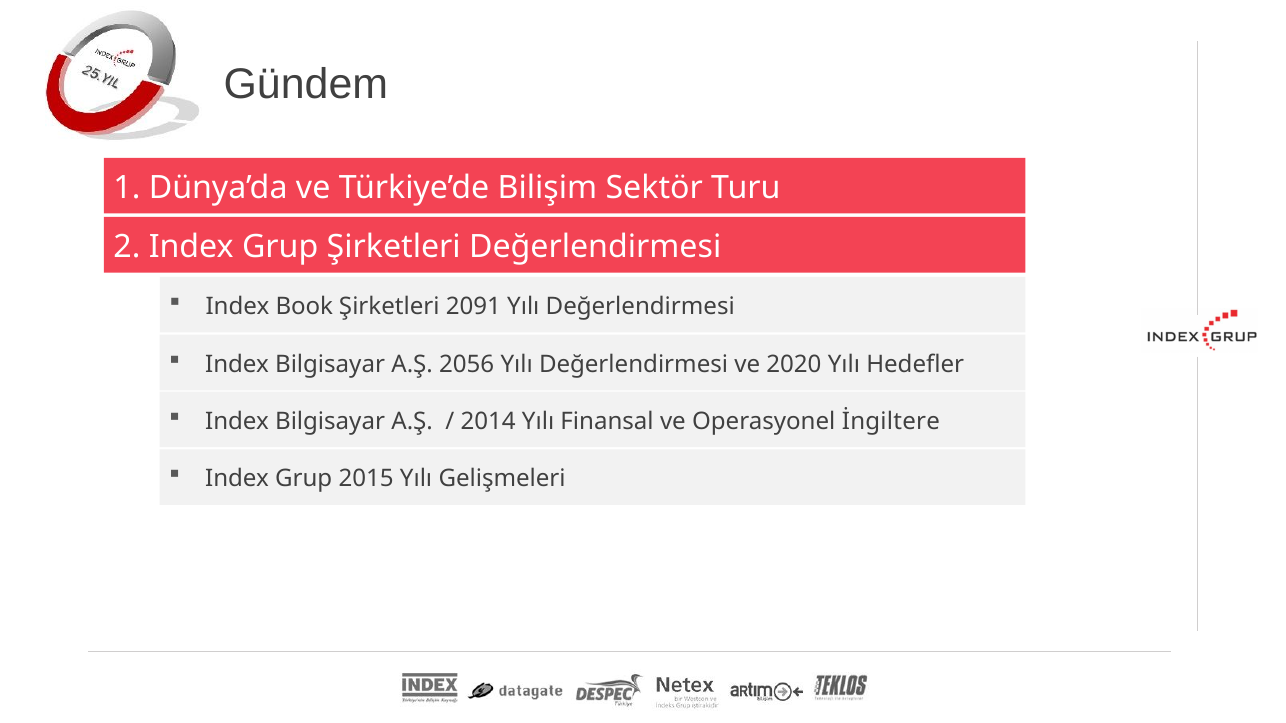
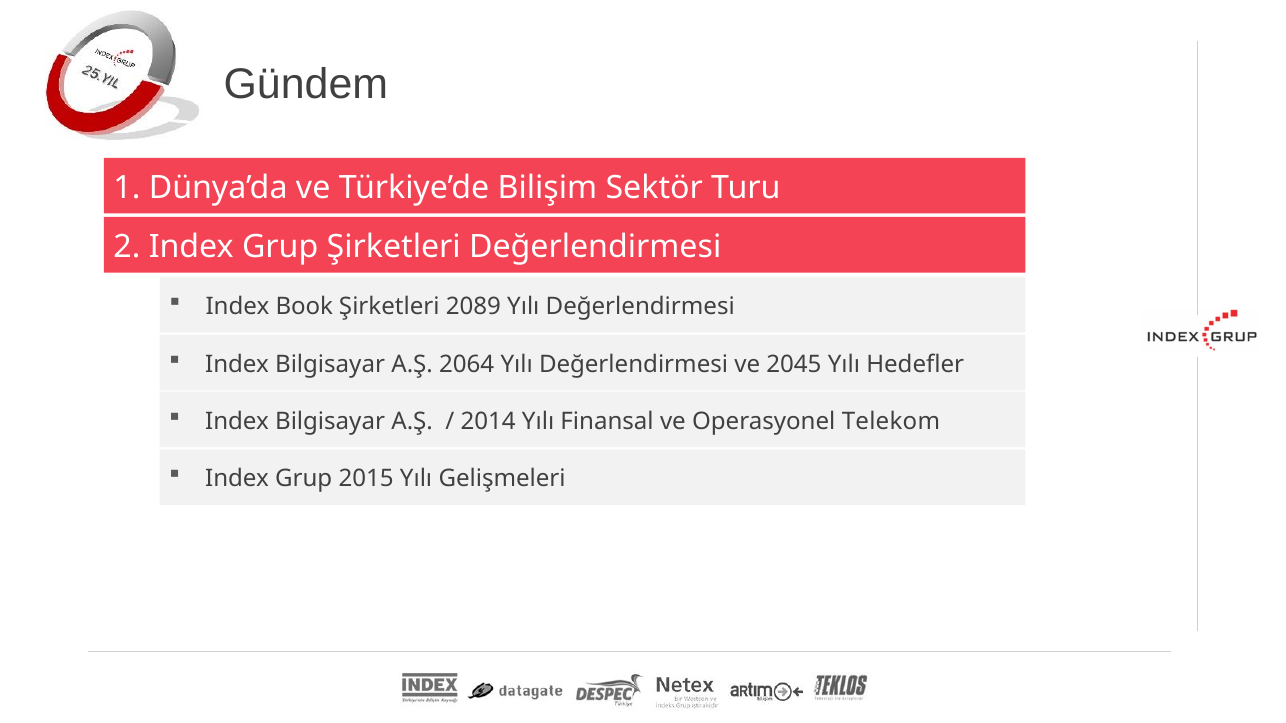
2091: 2091 -> 2089 (473, 307)
2056: 2056 -> 2064 (467, 364)
2020: 2020 -> 2045 (794, 364)
İngiltere: İngiltere -> Telekom (891, 421)
